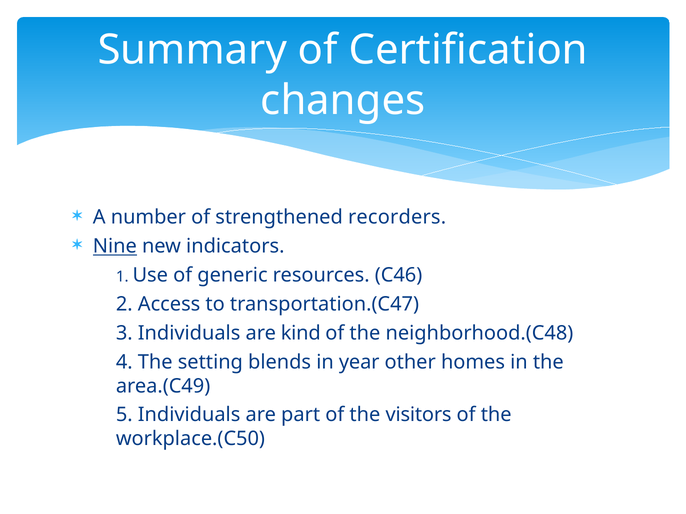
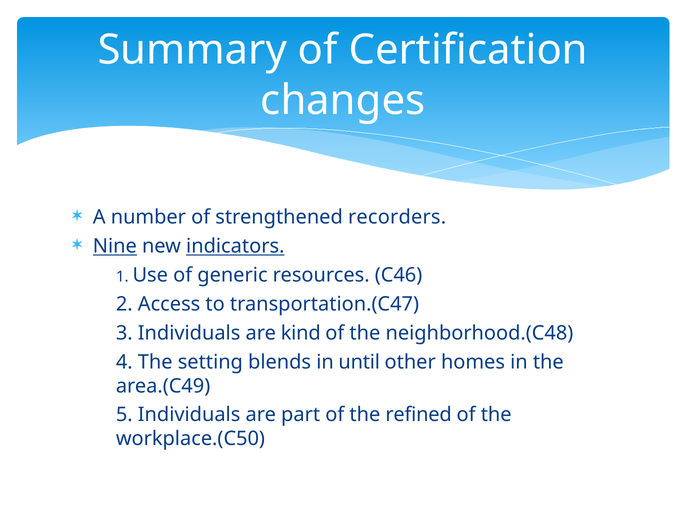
indicators underline: none -> present (235, 247)
year: year -> until (359, 362)
visitors: visitors -> refined (419, 415)
